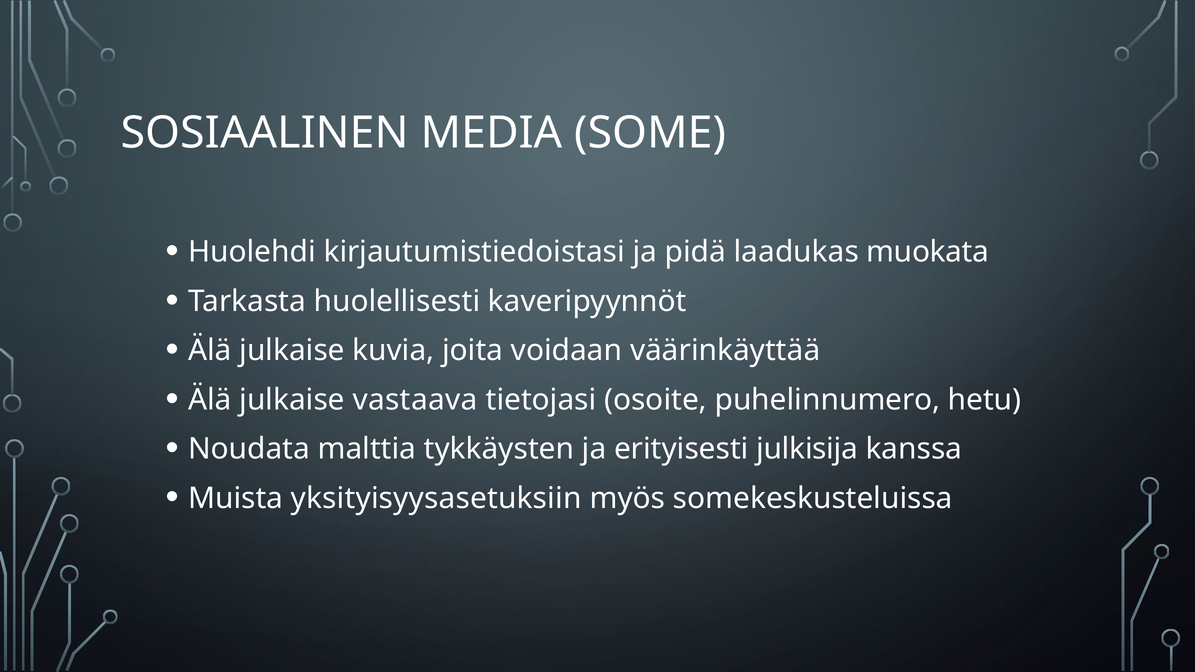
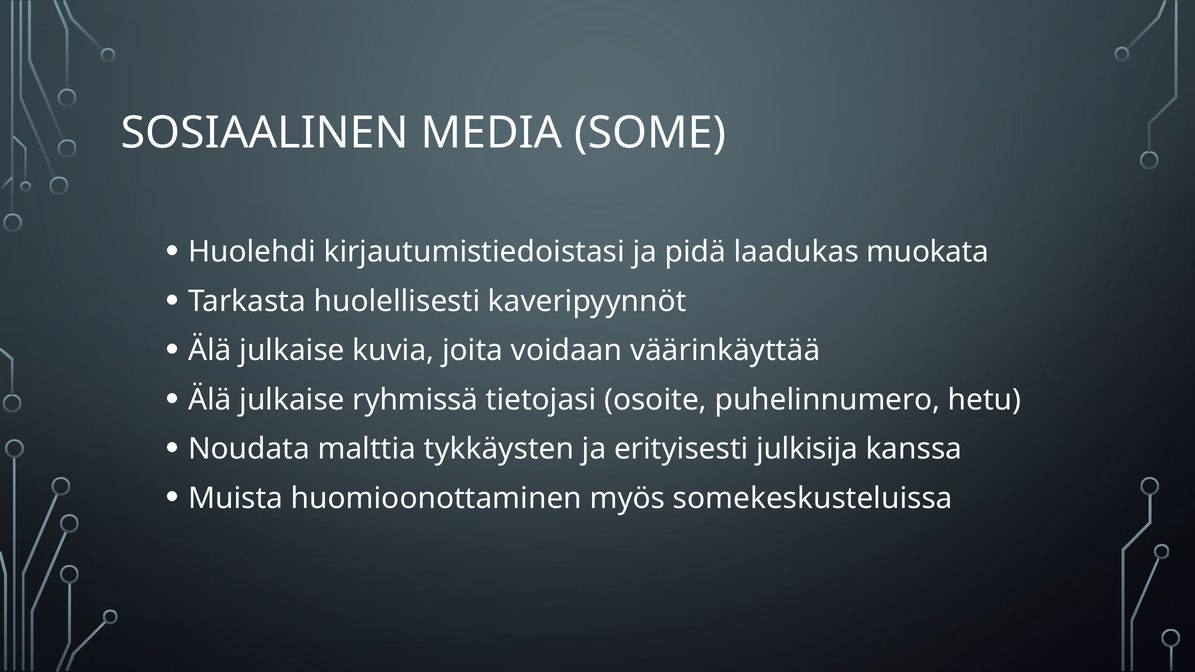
vastaava: vastaava -> ryhmissä (415, 400)
yksityisyysasetuksiin: yksityisyysasetuksiin -> huomioonottaminen (436, 498)
